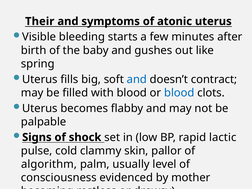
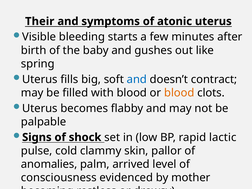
blood colour: blue -> orange (179, 93)
algorithm: algorithm -> anomalies (49, 164)
usually: usually -> arrived (131, 164)
